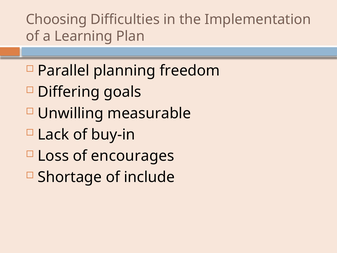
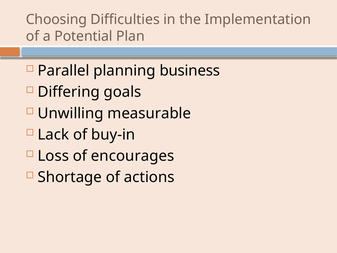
Learning: Learning -> Potential (83, 36)
freedom: freedom -> business (190, 71)
include: include -> actions (149, 177)
